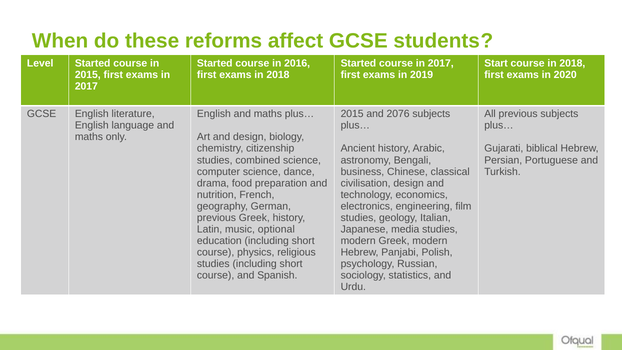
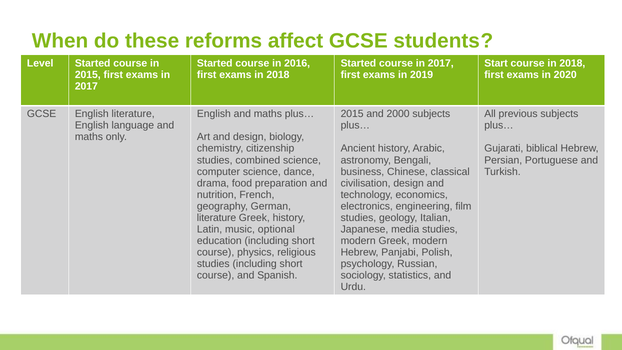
2076: 2076 -> 2000 (398, 114)
previous: previous -> literature (217, 218)
